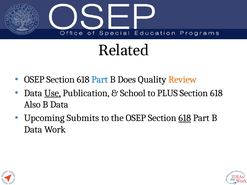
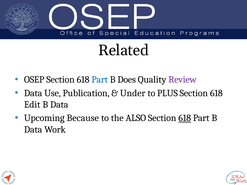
Review colour: orange -> purple (182, 80)
Use underline: present -> none (53, 93)
School: School -> Under (133, 93)
Also: Also -> Edit (32, 105)
Submits: Submits -> Because (83, 118)
the OSEP: OSEP -> ALSO (136, 118)
